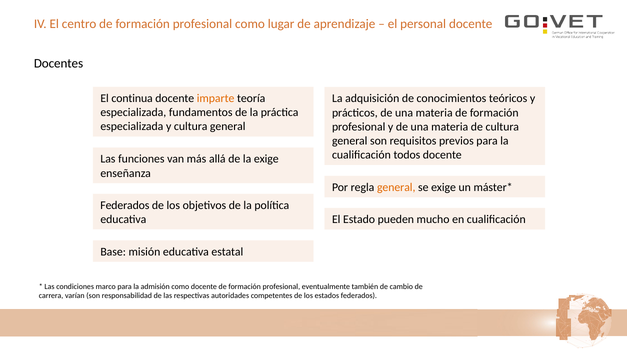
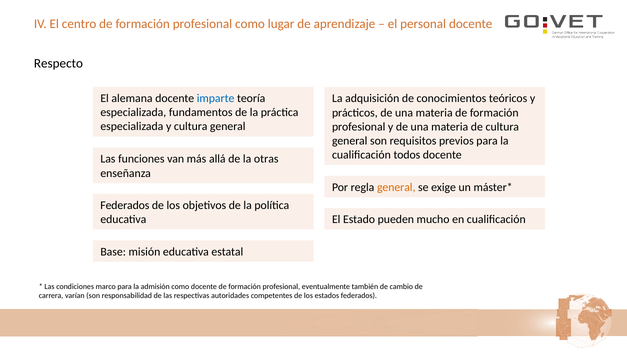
Docentes: Docentes -> Respecto (58, 64)
continua: continua -> alemana (132, 98)
imparte colour: orange -> blue (216, 98)
la exige: exige -> otras (266, 159)
